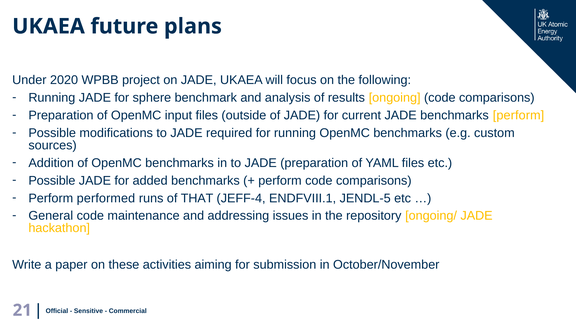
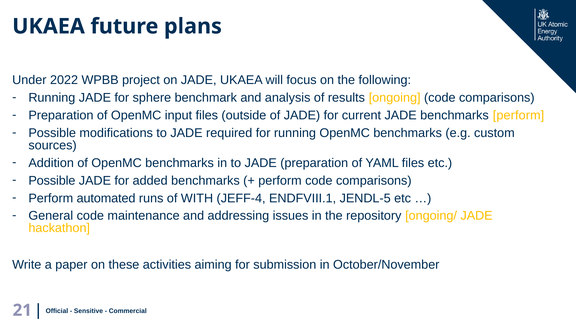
2020: 2020 -> 2022 (64, 80)
performed: performed -> automated (106, 198)
THAT: THAT -> WITH (197, 198)
